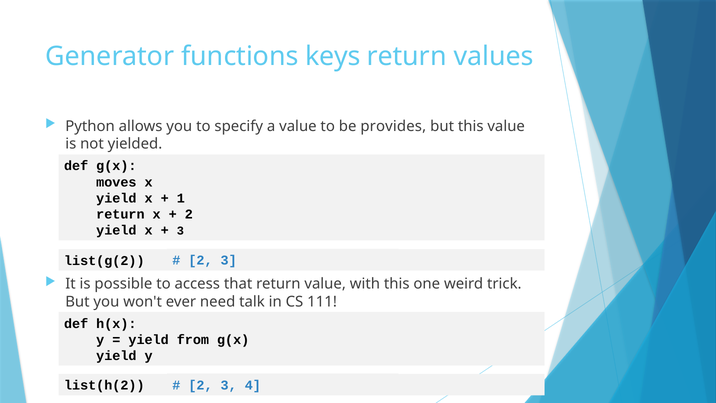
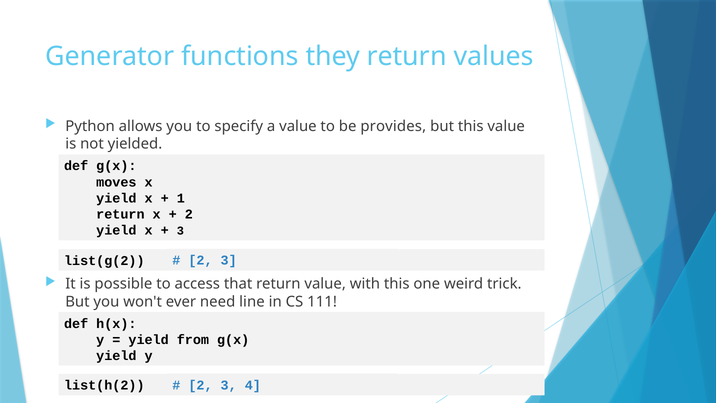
keys: keys -> they (333, 56)
talk: talk -> line (252, 301)
